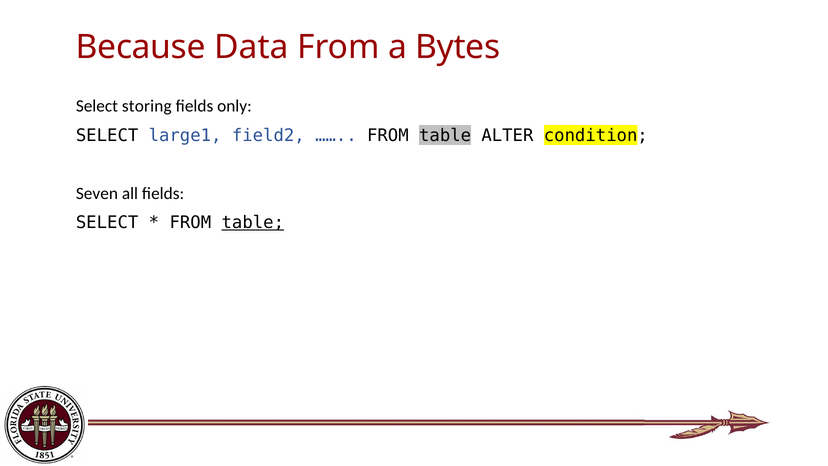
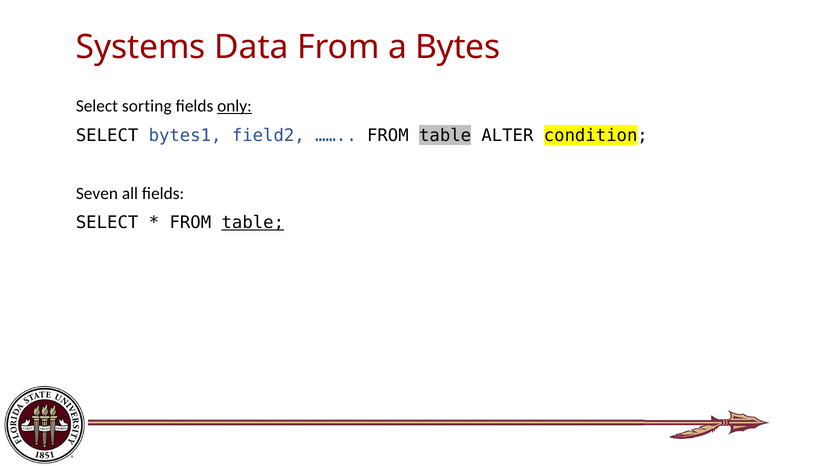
Because: Because -> Systems (141, 47)
storing: storing -> sorting (147, 106)
only underline: none -> present (234, 106)
large1: large1 -> bytes1 (185, 135)
